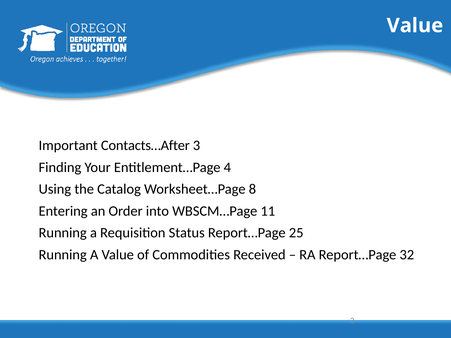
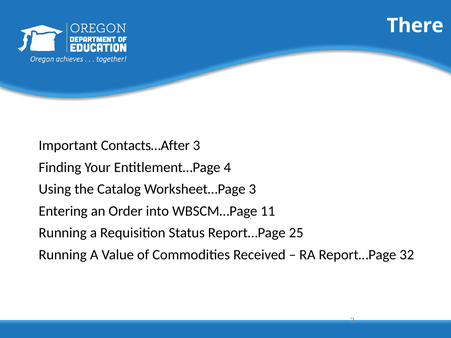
Value: Value -> There (415, 26)
Worksheet…Page 8: 8 -> 3 (252, 189)
